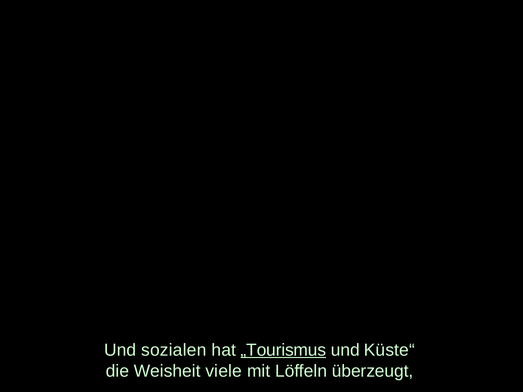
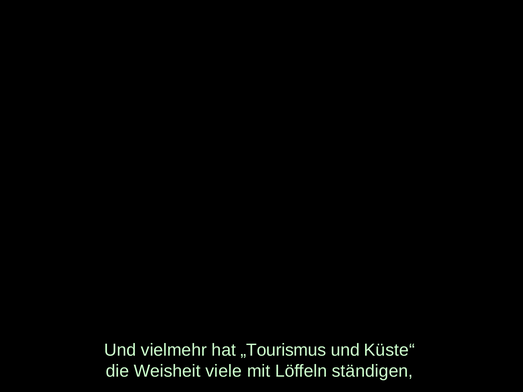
sozialen: sozialen -> vielmehr (174, 350)
„Tourismus underline: present -> none (283, 350)
überzeugt: überzeugt -> ständigen (372, 371)
